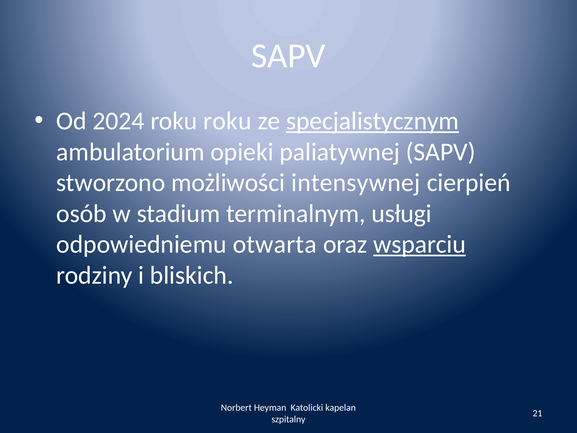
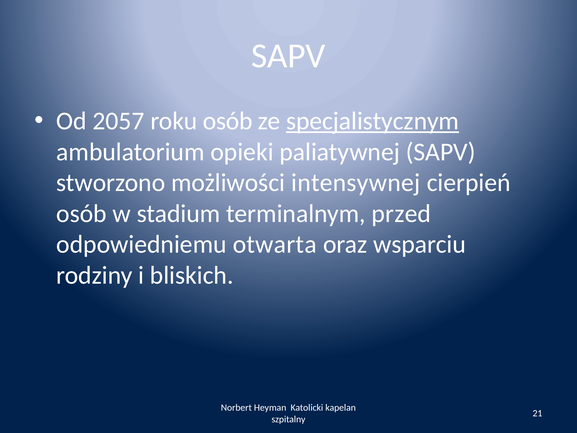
2024: 2024 -> 2057 (118, 121)
roku roku: roku -> osób (228, 121)
usługi: usługi -> przed (401, 213)
wsparciu underline: present -> none (420, 244)
